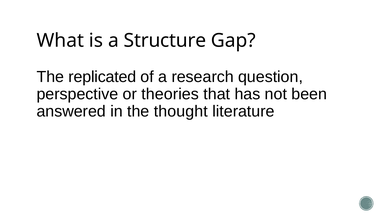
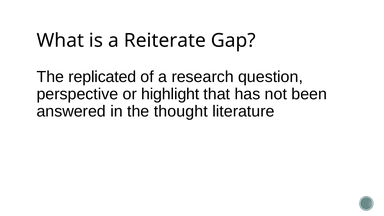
Structure: Structure -> Reiterate (165, 40)
theories: theories -> highlight (170, 94)
